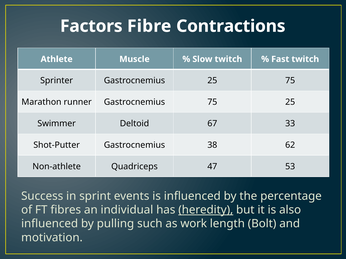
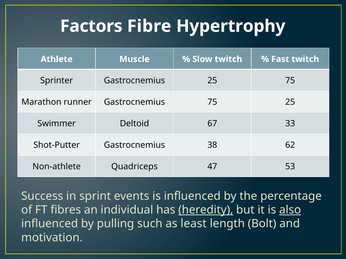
Contractions: Contractions -> Hypertrophy (231, 26)
also underline: none -> present (290, 210)
work: work -> least (194, 224)
